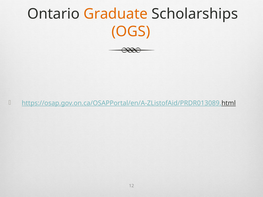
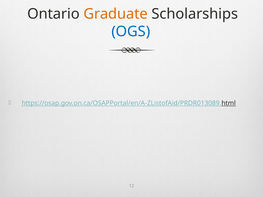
OGS colour: orange -> blue (131, 31)
